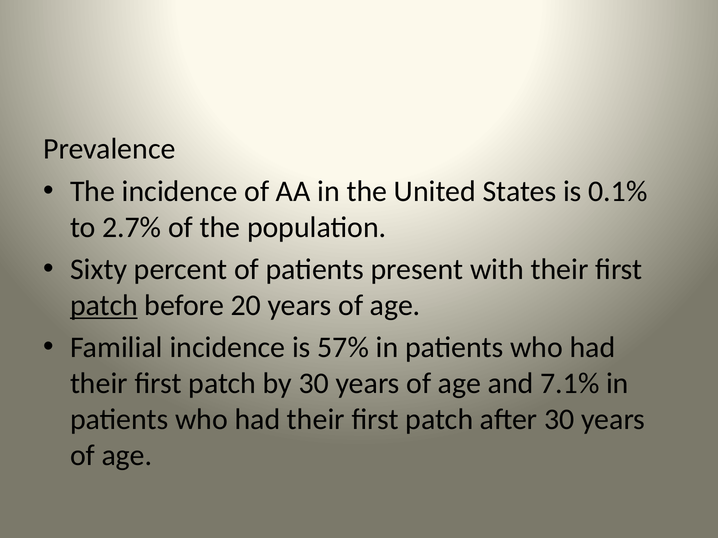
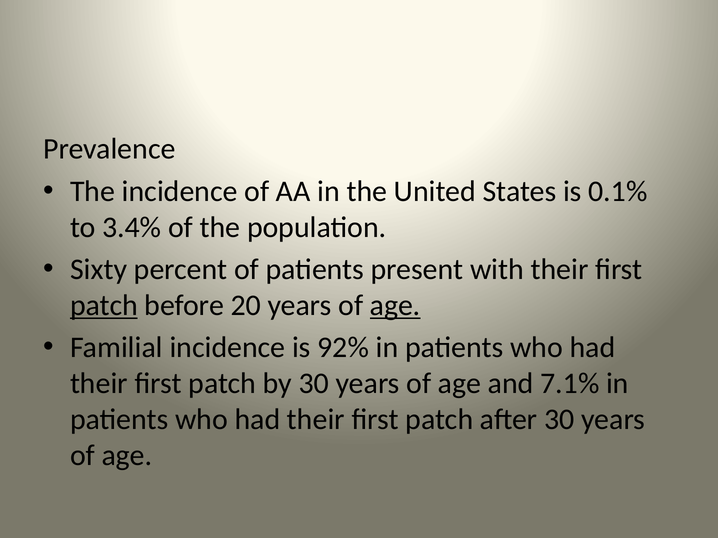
2.7%: 2.7% -> 3.4% (132, 227)
age underline: none -> present (395, 306)
57%: 57% -> 92% (343, 348)
